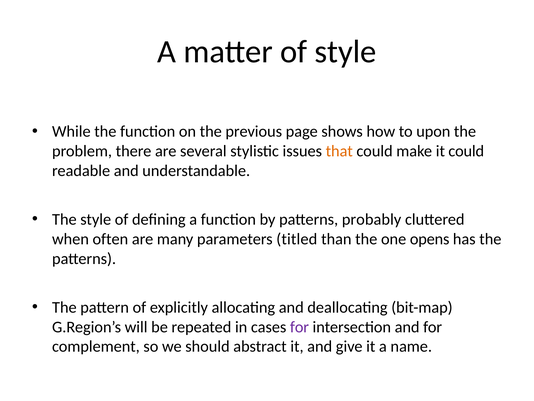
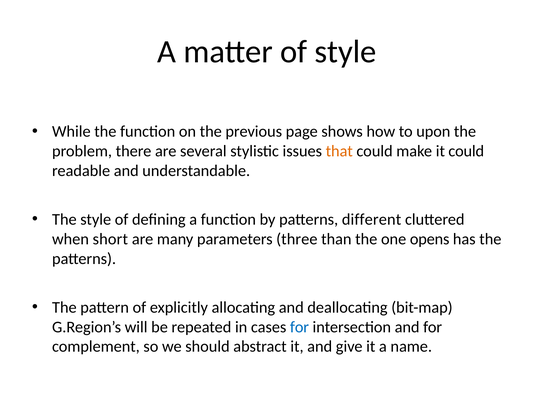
probably: probably -> different (372, 219)
often: often -> short (110, 239)
titled: titled -> three (297, 239)
for colour: purple -> blue (299, 327)
